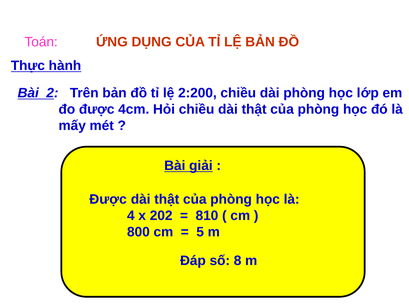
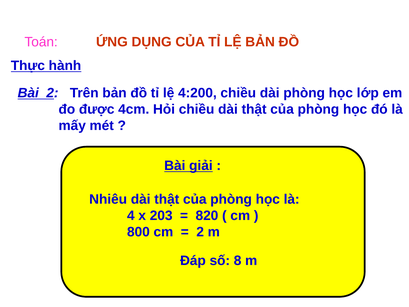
2:200: 2:200 -> 4:200 (197, 93)
Được: Được -> Nhiêu (108, 199)
202: 202 -> 203 (161, 216)
810: 810 -> 820 (207, 216)
5: 5 -> 2 (200, 232)
